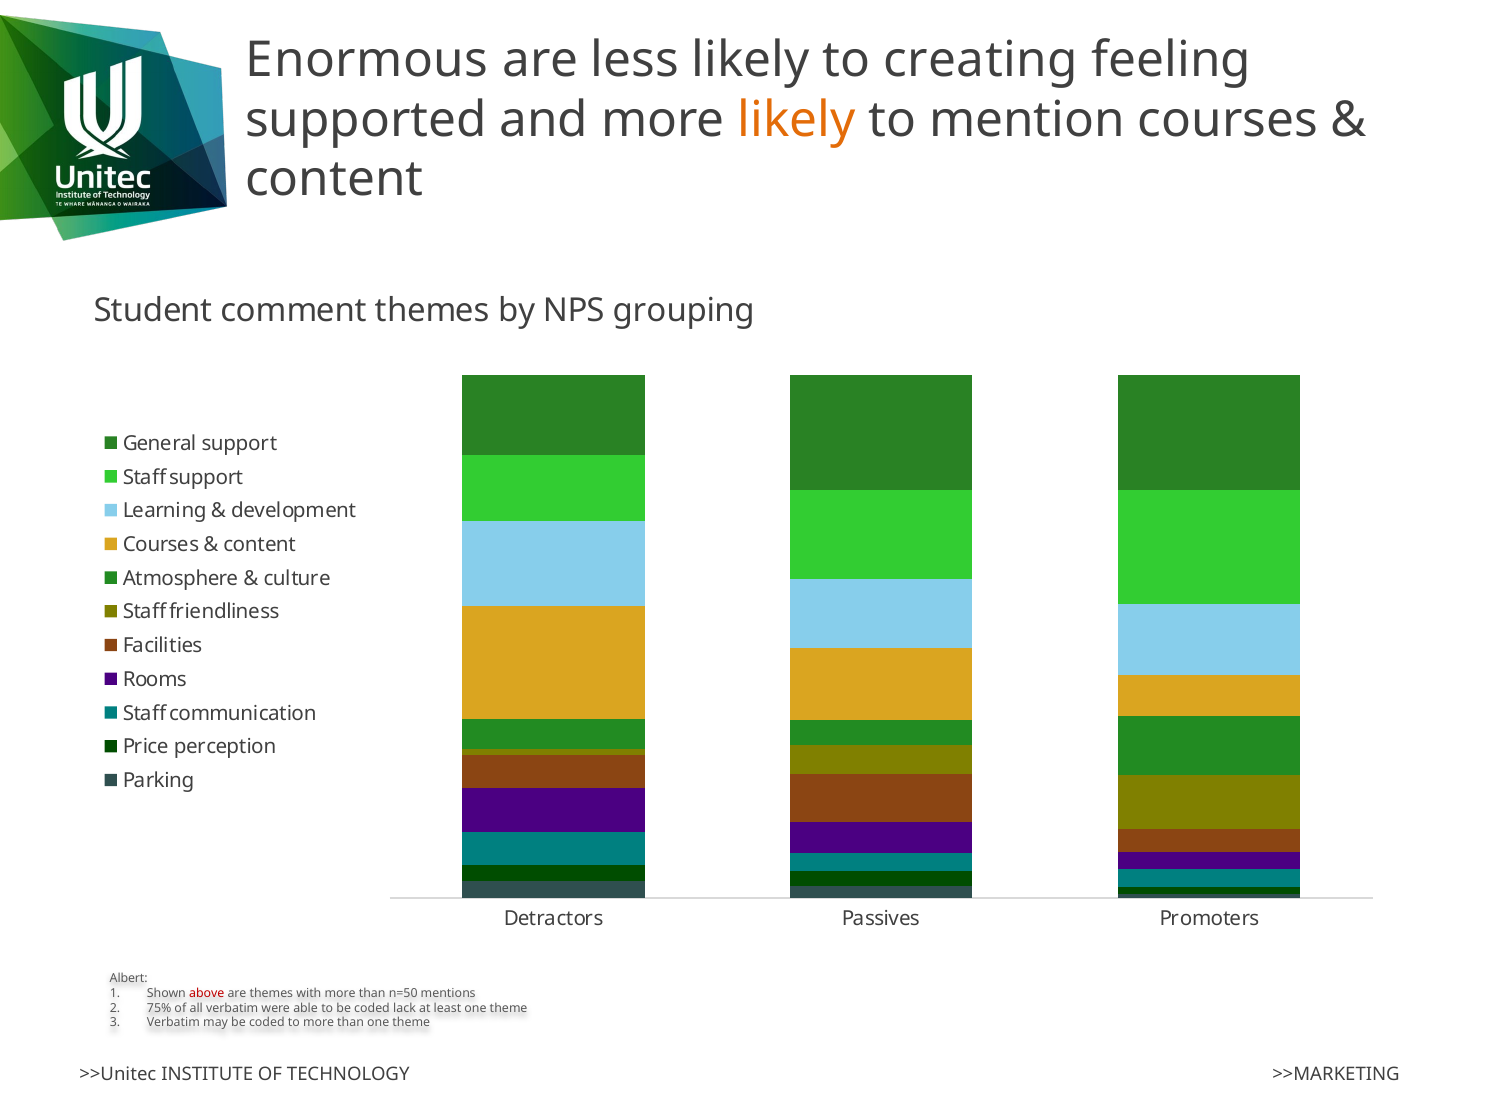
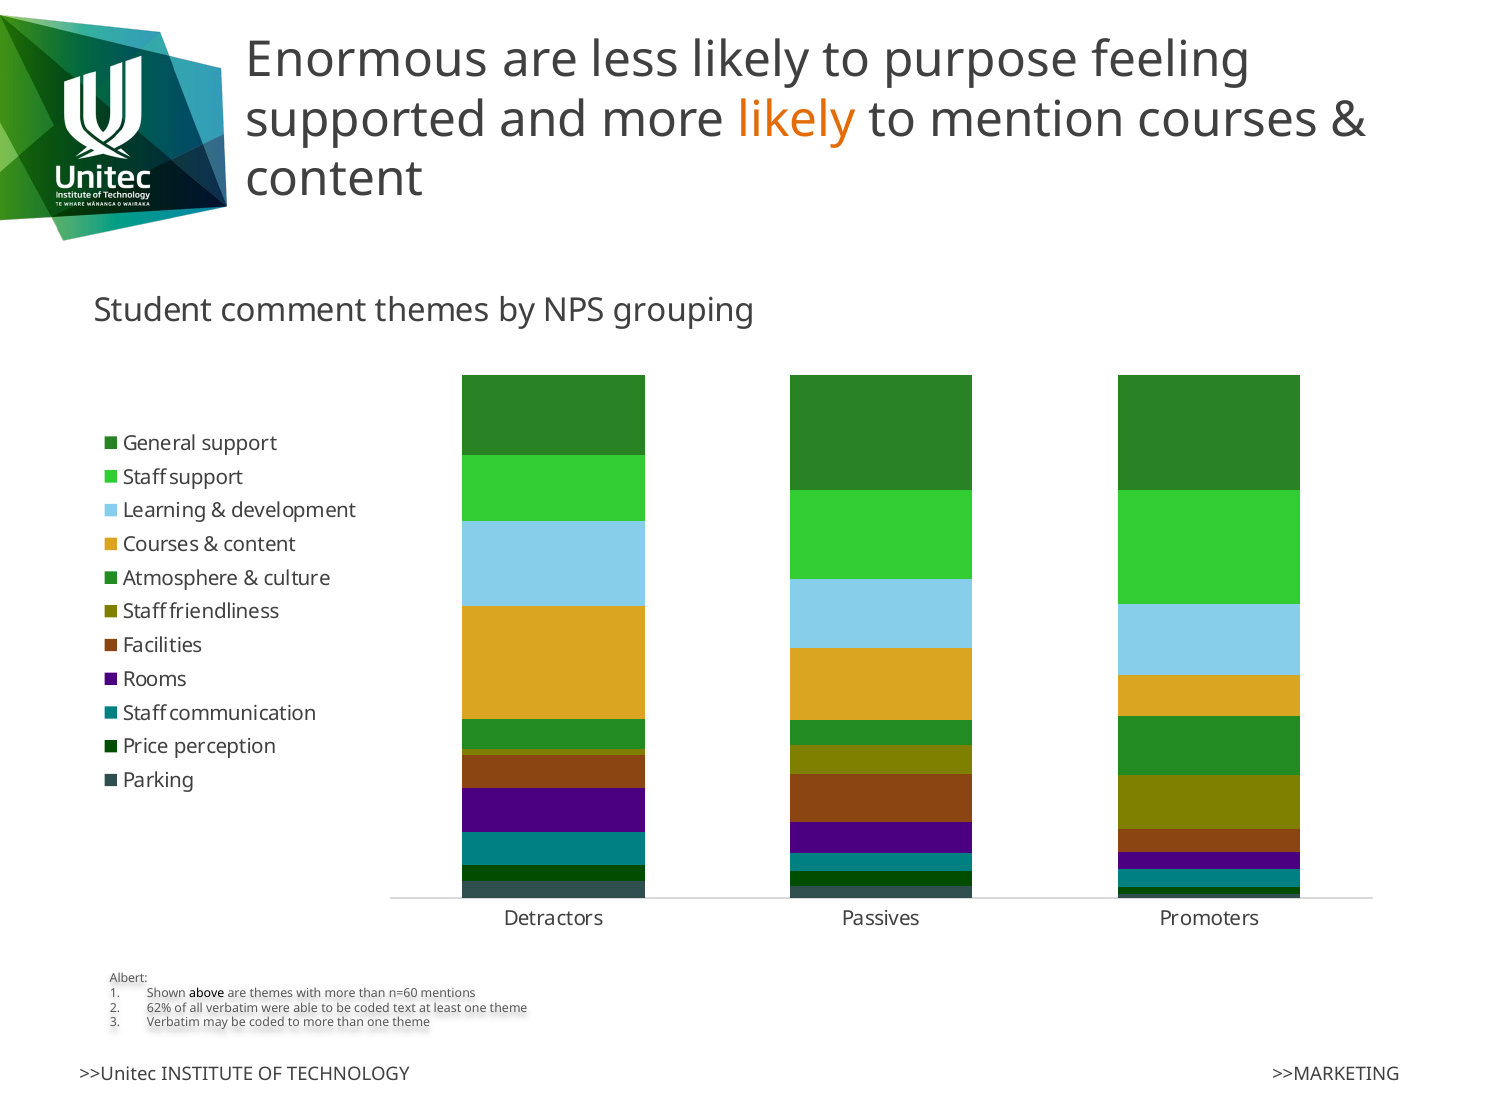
creating: creating -> purpose (981, 61)
above colour: red -> black (207, 993)
n=50: n=50 -> n=60 (403, 993)
75%: 75% -> 62% (159, 1008)
lack: lack -> text (404, 1008)
